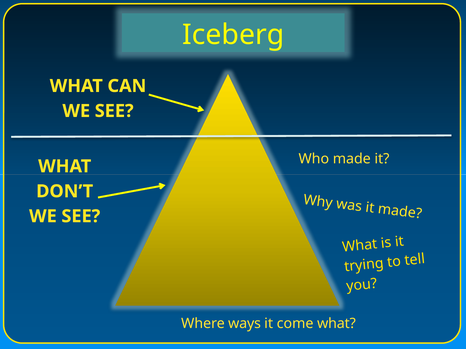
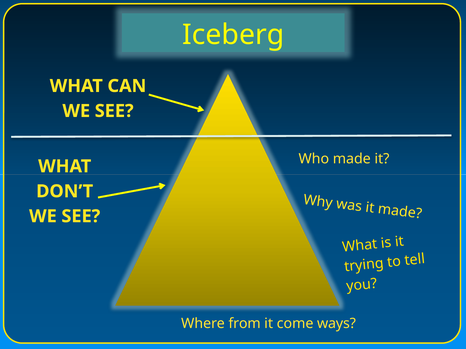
ways: ways -> from (245, 324)
come what: what -> ways (336, 324)
